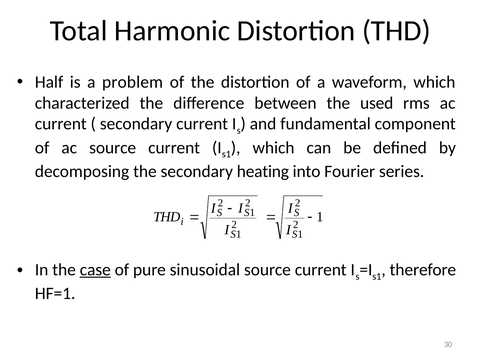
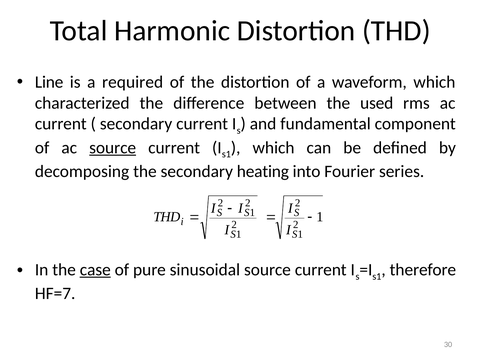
Half: Half -> Line (49, 82)
problem: problem -> required (133, 82)
source underline: none -> present (113, 148)
HF=1: HF=1 -> HF=7 (55, 293)
